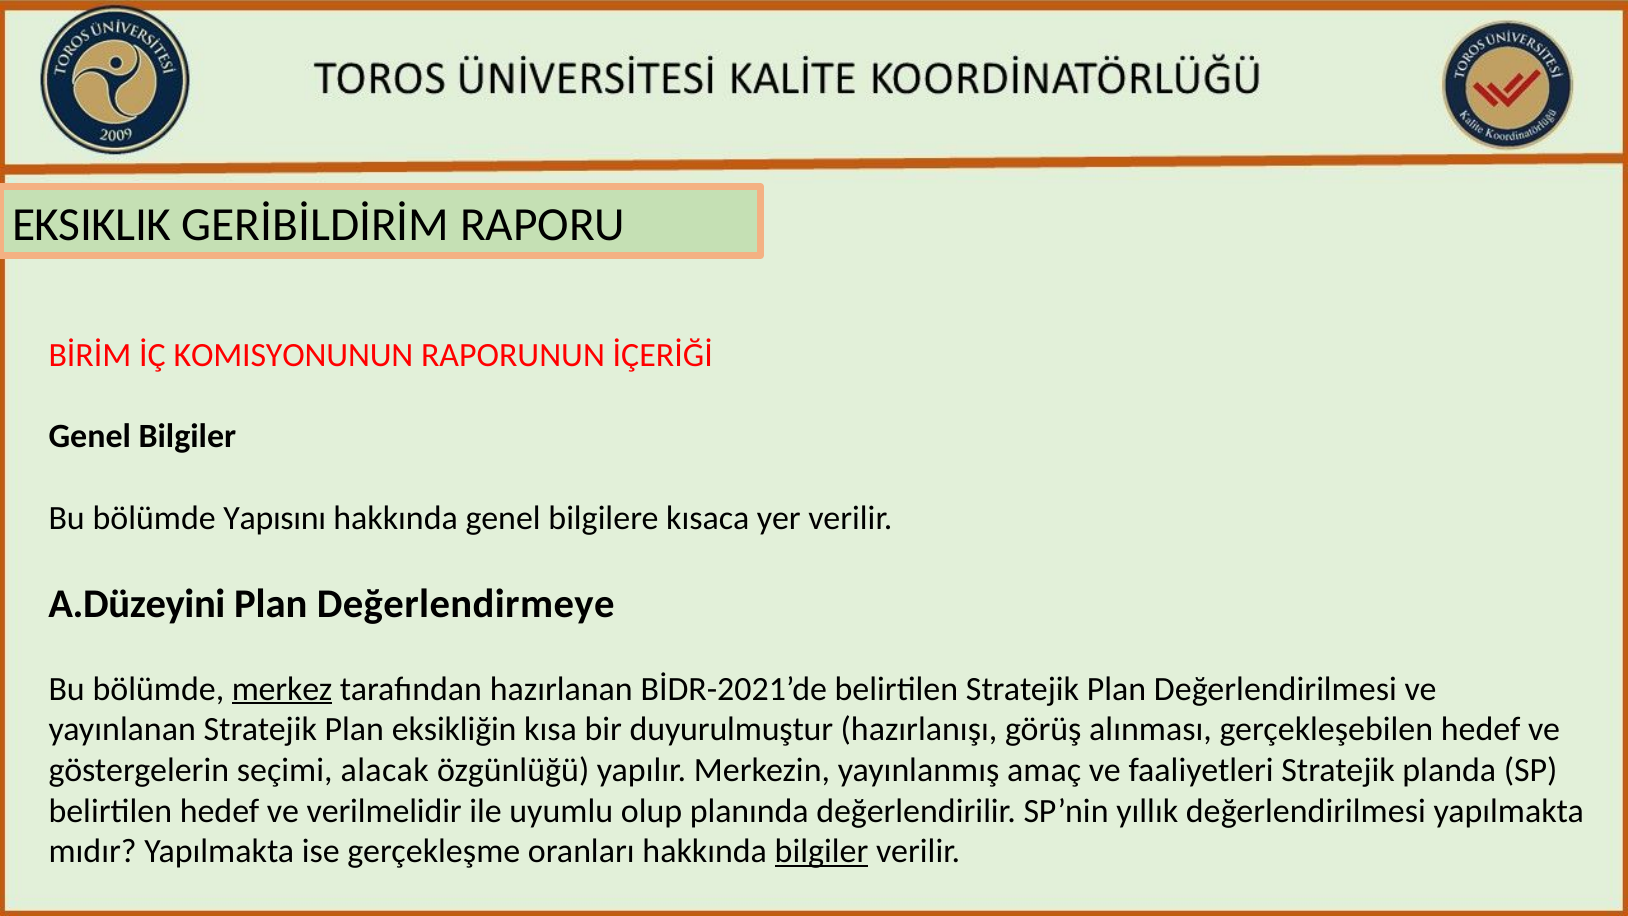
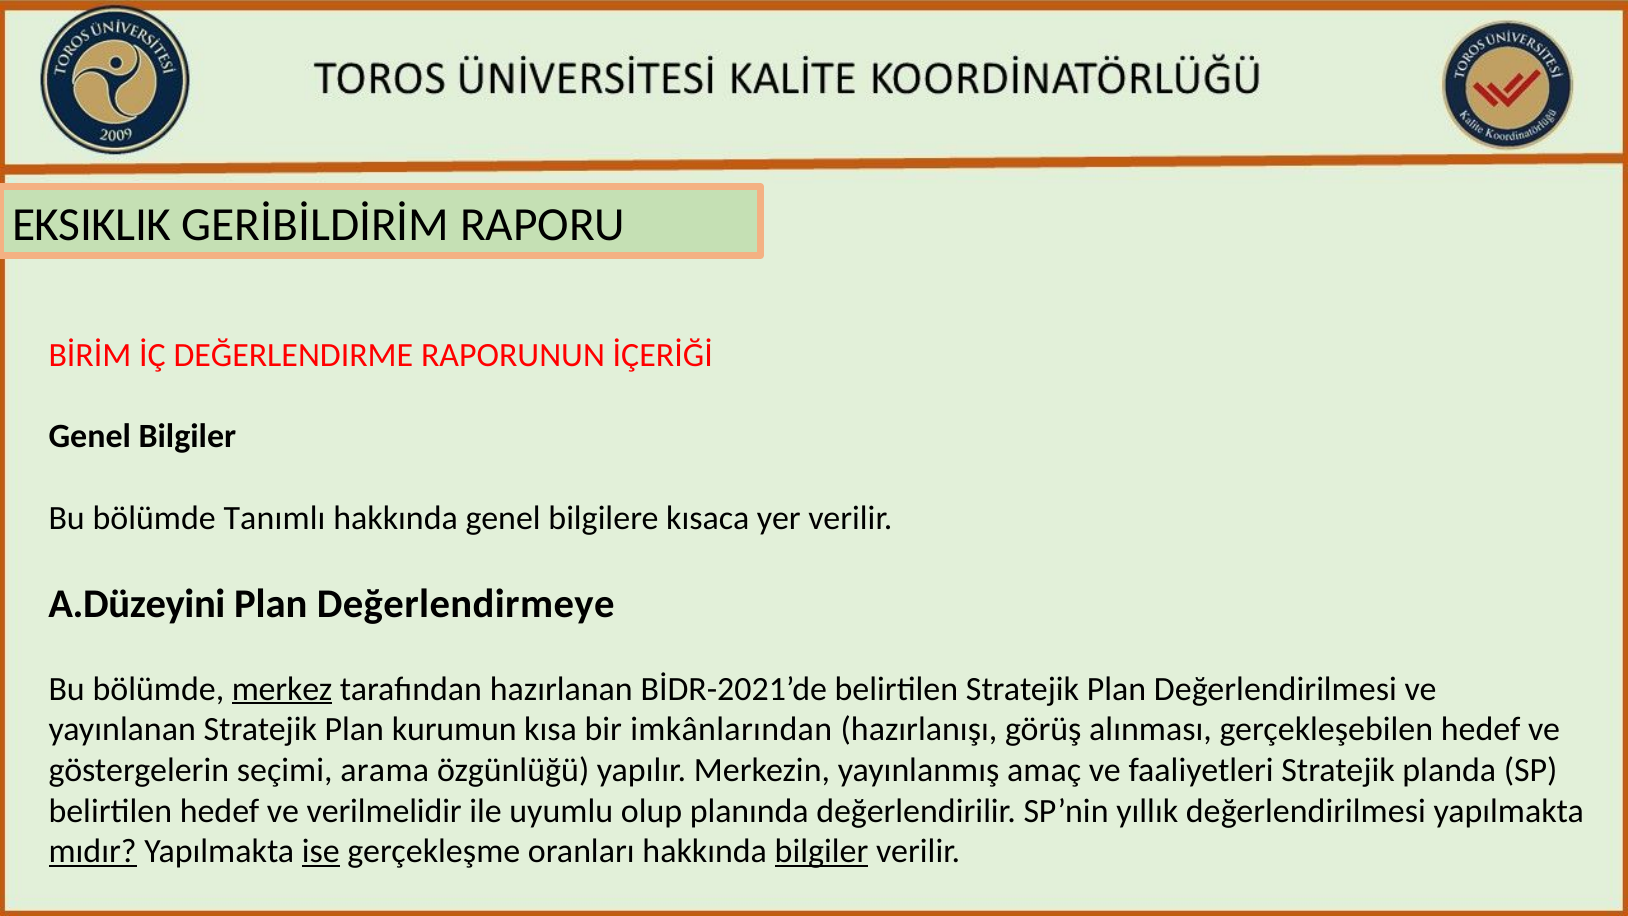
KOMISYONUNUN: KOMISYONUNUN -> DEĞERLENDIRME (293, 355)
Yapısını: Yapısını -> Tanımlı (274, 518)
eksikliğin: eksikliğin -> kurumun (454, 729)
duyurulmuştur: duyurulmuştur -> imkânlarından (731, 729)
alacak: alacak -> arama (385, 770)
mıdır underline: none -> present (93, 852)
ise underline: none -> present (321, 852)
